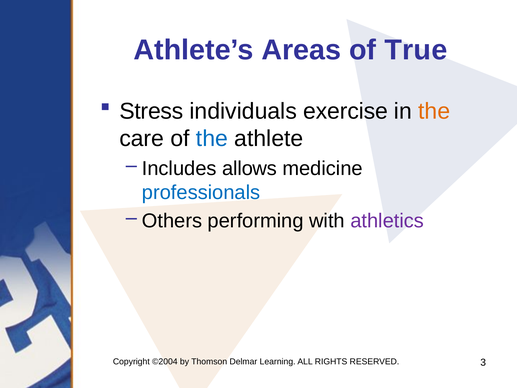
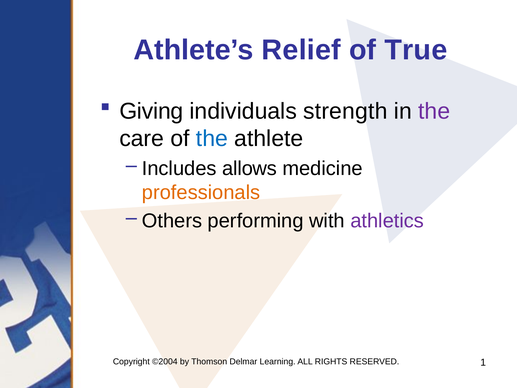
Areas: Areas -> Relief (301, 50)
Stress: Stress -> Giving (151, 111)
exercise: exercise -> strength (345, 111)
the colour: orange -> purple (434, 111)
professionals colour: blue -> orange (201, 192)
3: 3 -> 1 (483, 362)
